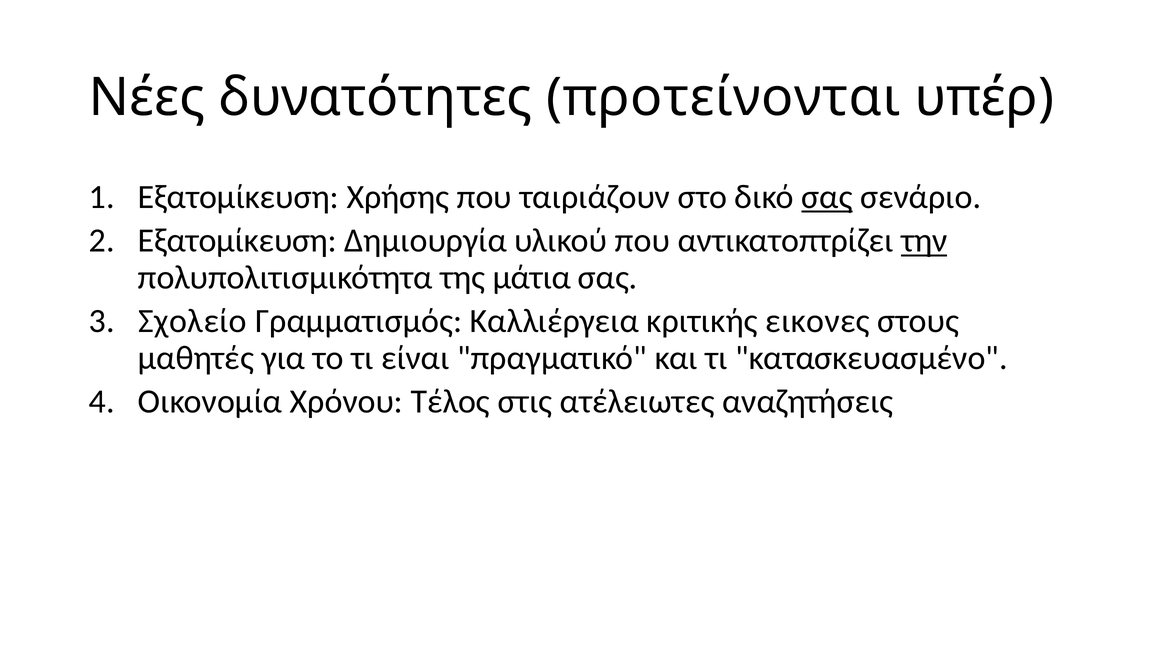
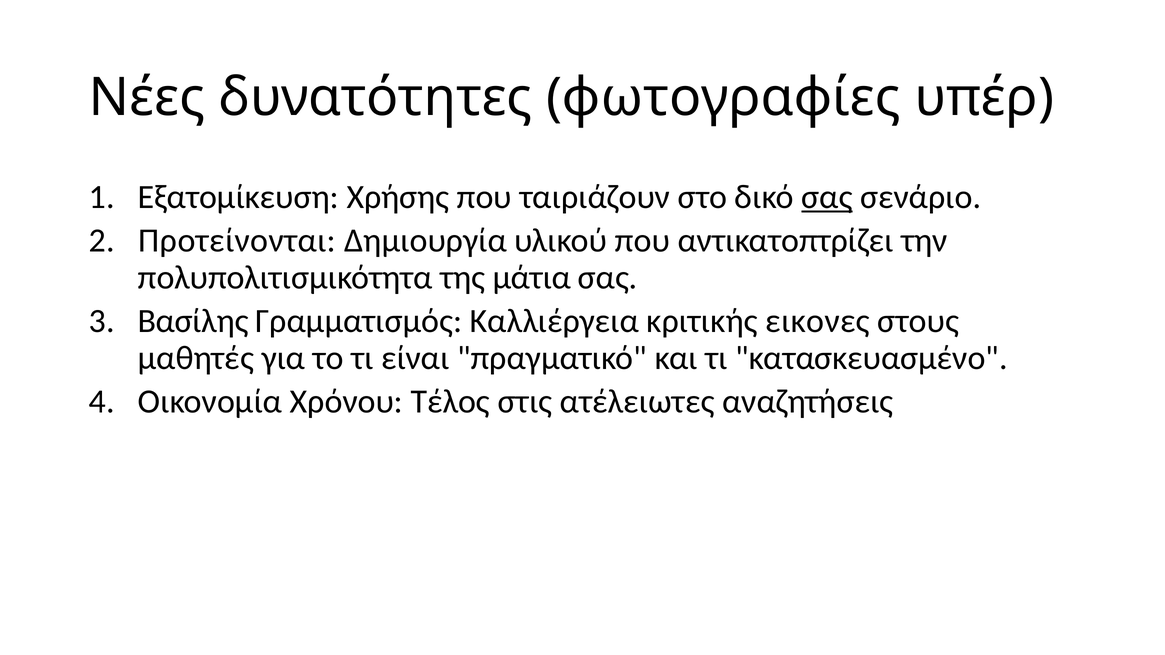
προτείνονται: προτείνονται -> φωτογραφίες (723, 98)
Εξατομίκευση: Εξατομίκευση -> Προτείνονται (237, 241)
την underline: present -> none (924, 241)
Σχολείο: Σχολείο -> Βασίλης (193, 321)
